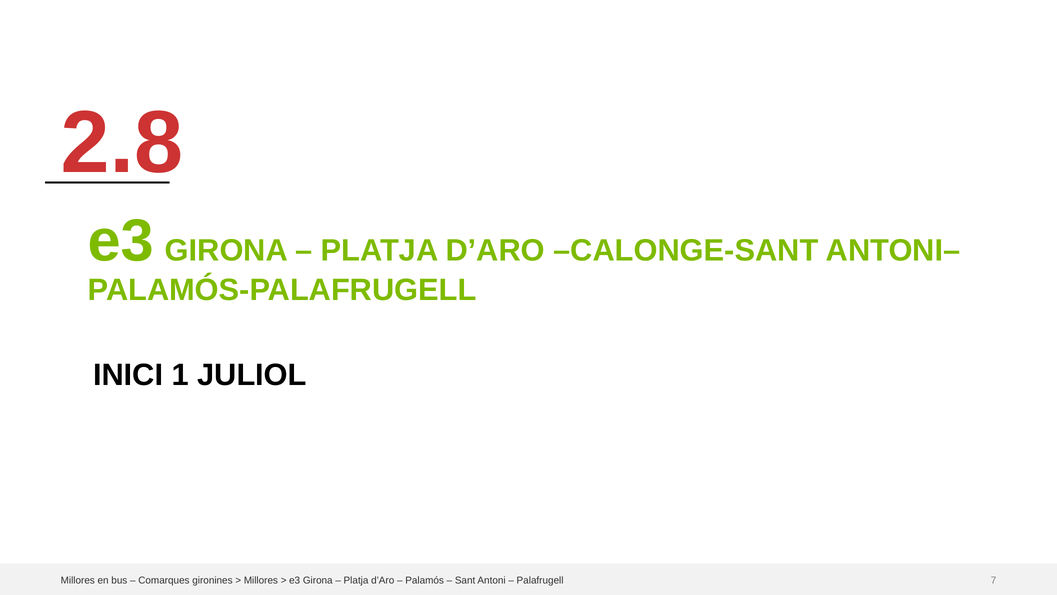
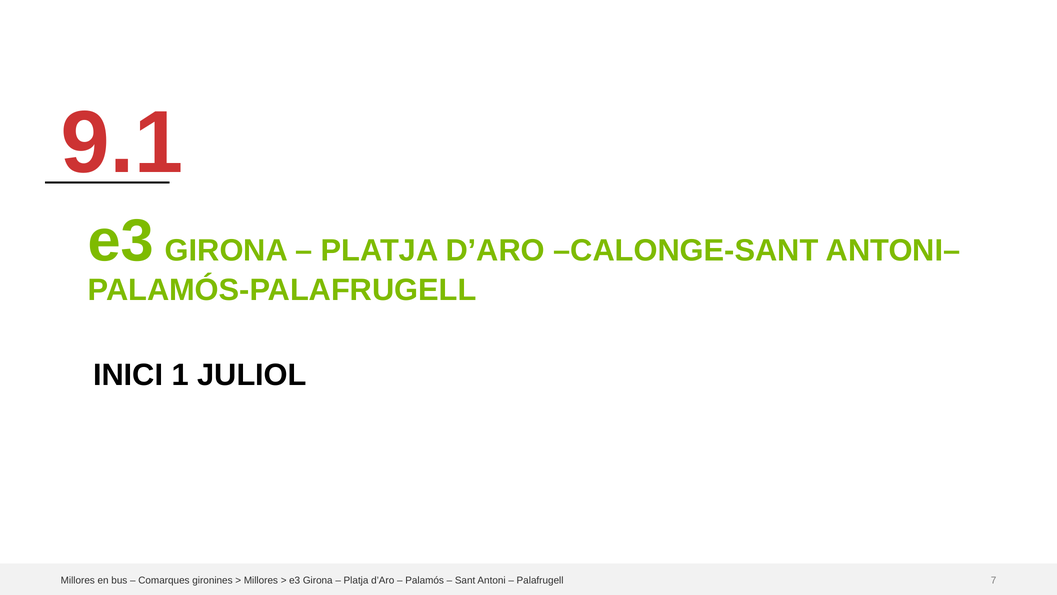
2.8: 2.8 -> 9.1 (122, 143)
